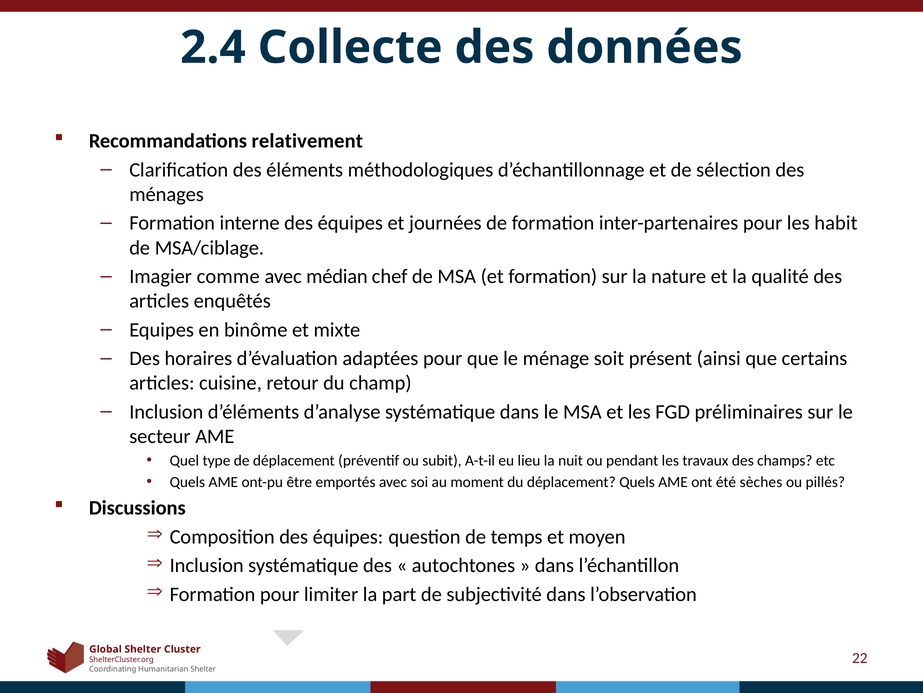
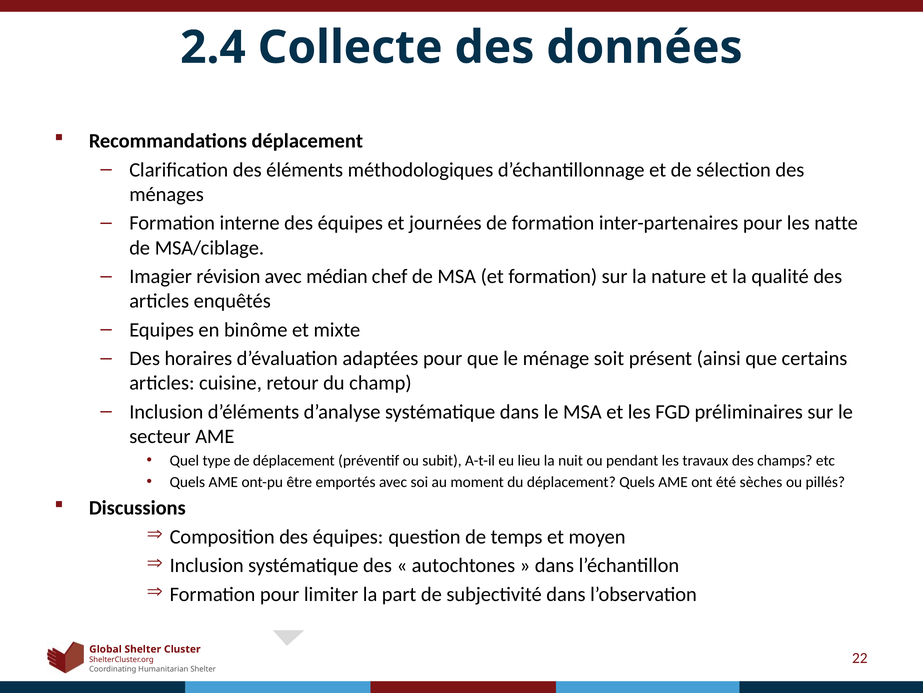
Recommandations relativement: relativement -> déplacement (307, 141)
habit: habit -> natte (836, 223)
comme: comme -> révision (228, 276)
